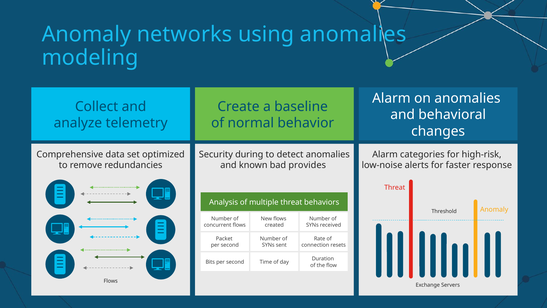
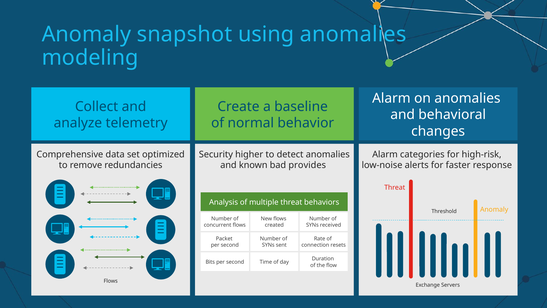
networks: networks -> snapshot (184, 34)
during: during -> higher (249, 154)
